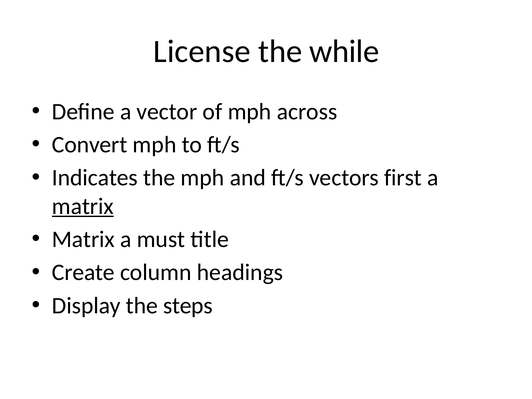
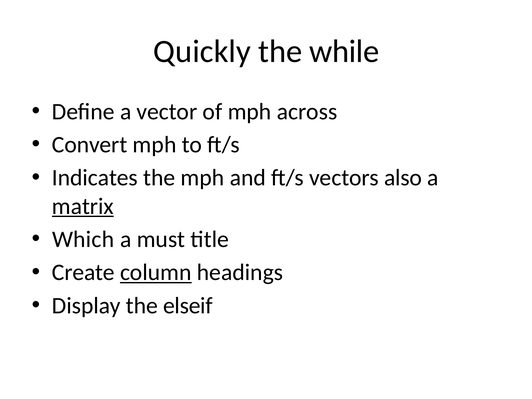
License: License -> Quickly (202, 51)
first: first -> also (403, 178)
Matrix: Matrix -> Which (83, 239)
column underline: none -> present (156, 272)
steps: steps -> elseif (188, 306)
